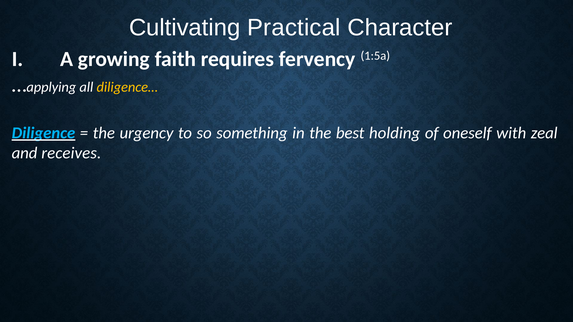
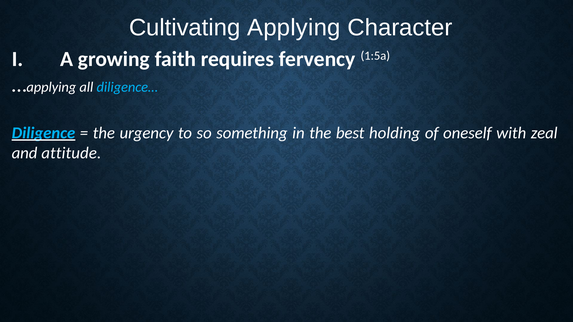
Cultivating Practical: Practical -> Applying (294, 28)
diligence… colour: yellow -> light blue (127, 87)
receives: receives -> attitude (71, 153)
